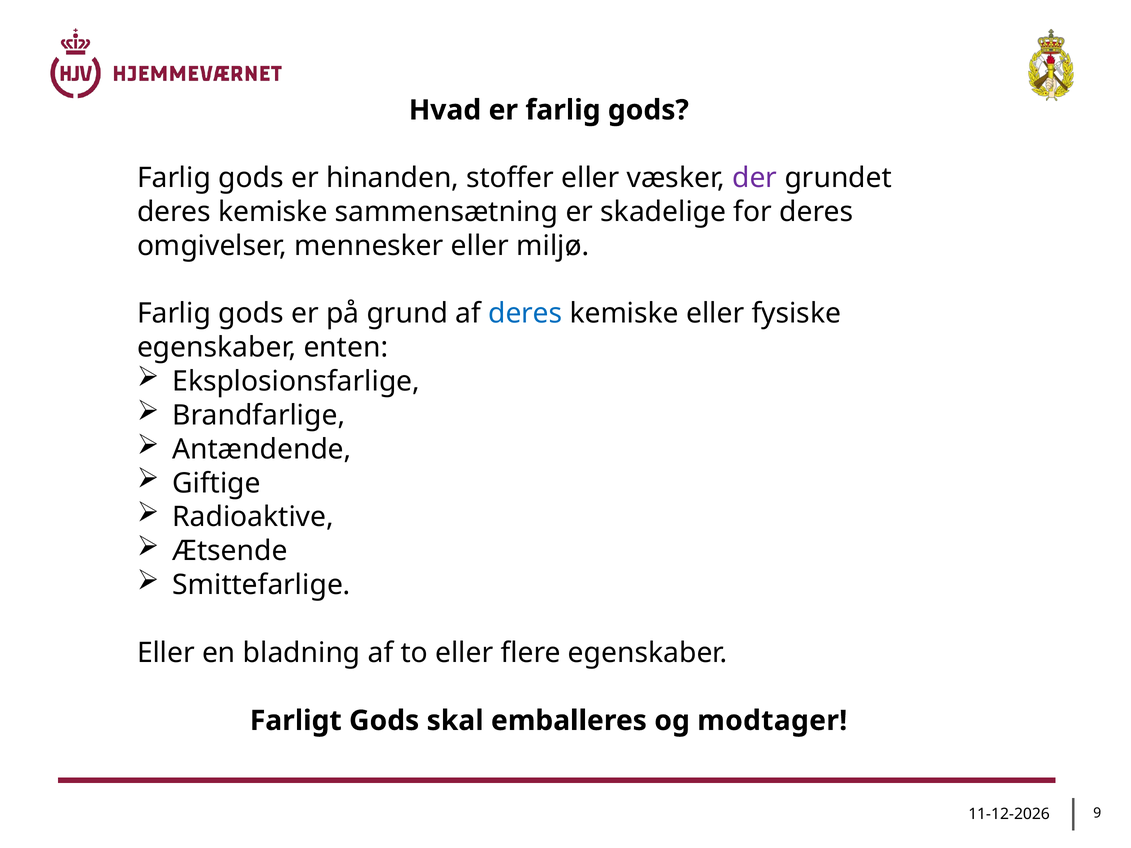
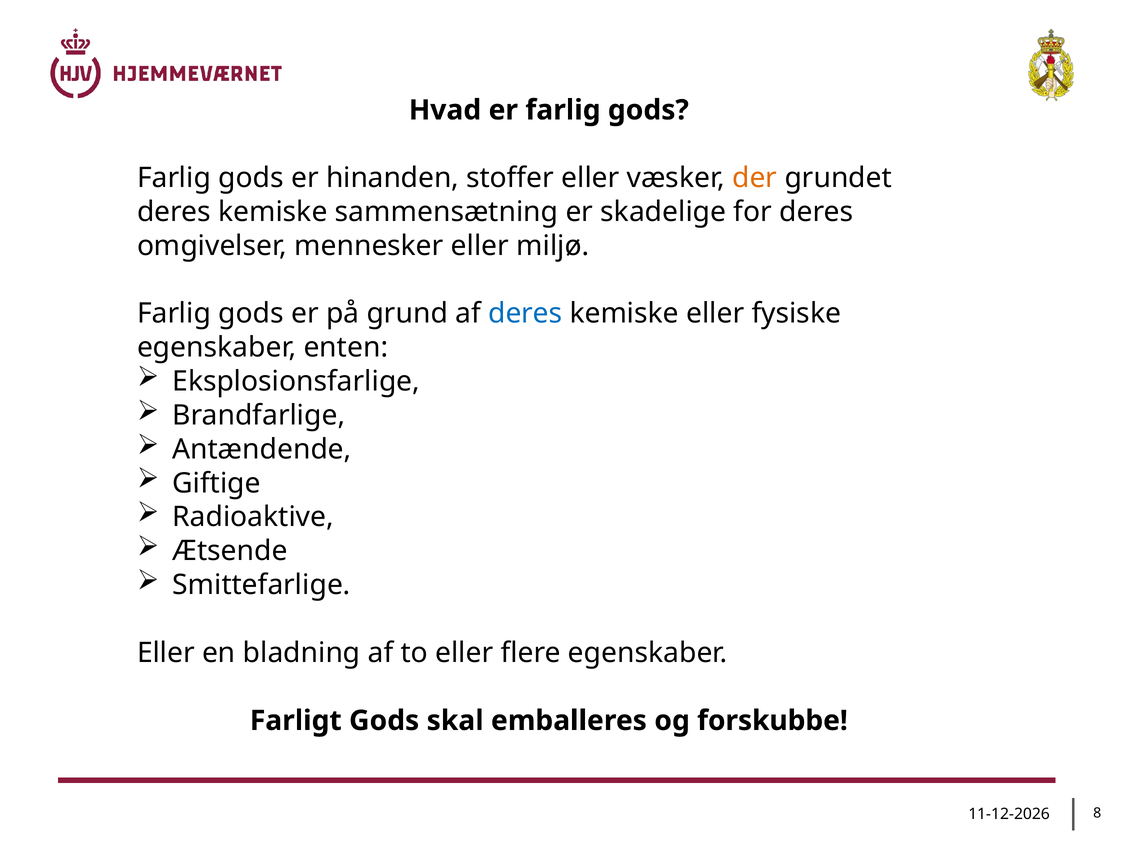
der colour: purple -> orange (755, 178)
modtager: modtager -> forskubbe (772, 721)
9: 9 -> 8 (1097, 813)
